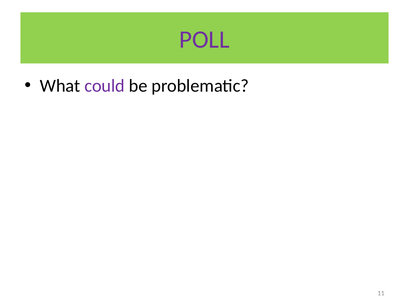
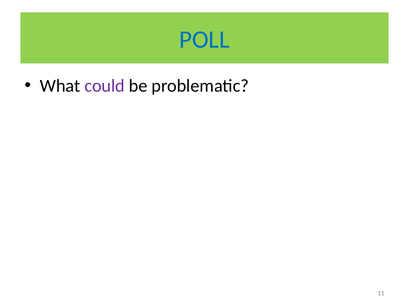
POLL colour: purple -> blue (204, 40)
